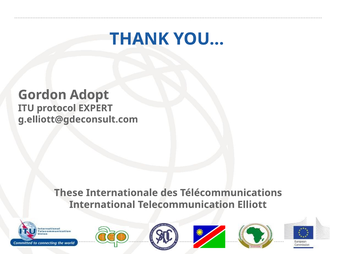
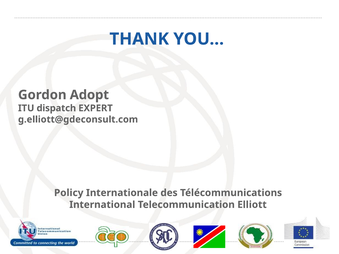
protocol: protocol -> dispatch (56, 108)
These: These -> Policy (69, 193)
